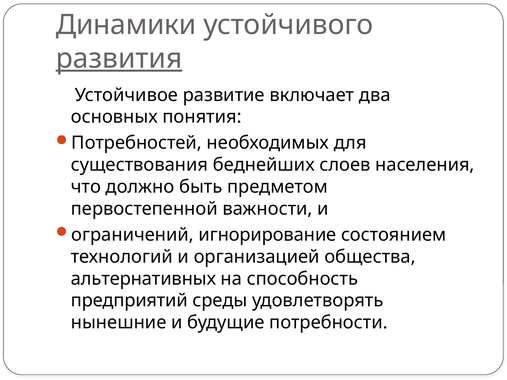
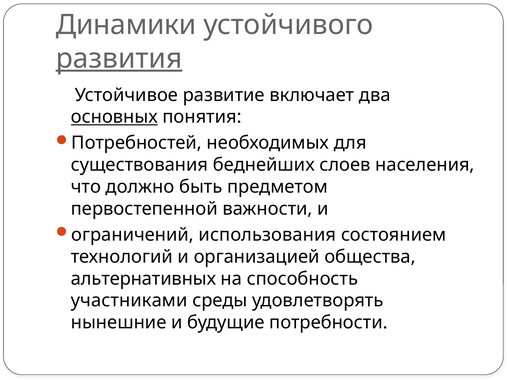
основных underline: none -> present (114, 117)
игнорирование: игнорирование -> использования (267, 235)
предприятий: предприятий -> участниками (129, 301)
